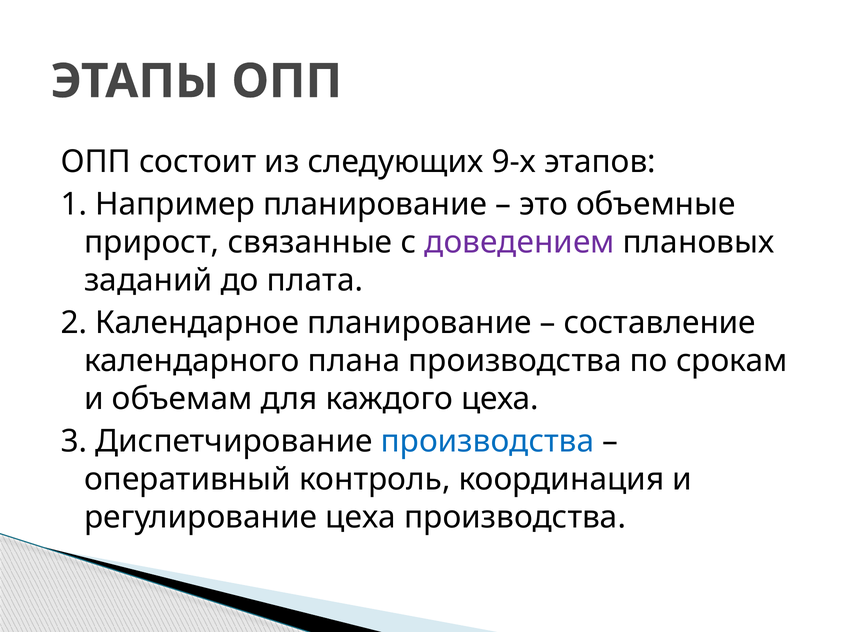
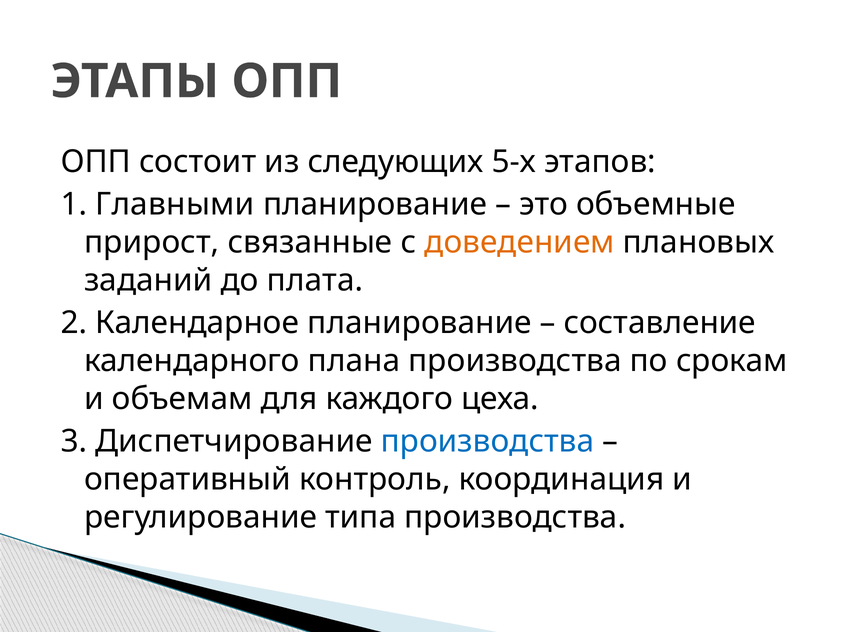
9-х: 9-х -> 5-х (514, 162)
Например: Например -> Главными (175, 205)
доведением colour: purple -> orange (520, 243)
регулирование цеха: цеха -> типа (361, 518)
